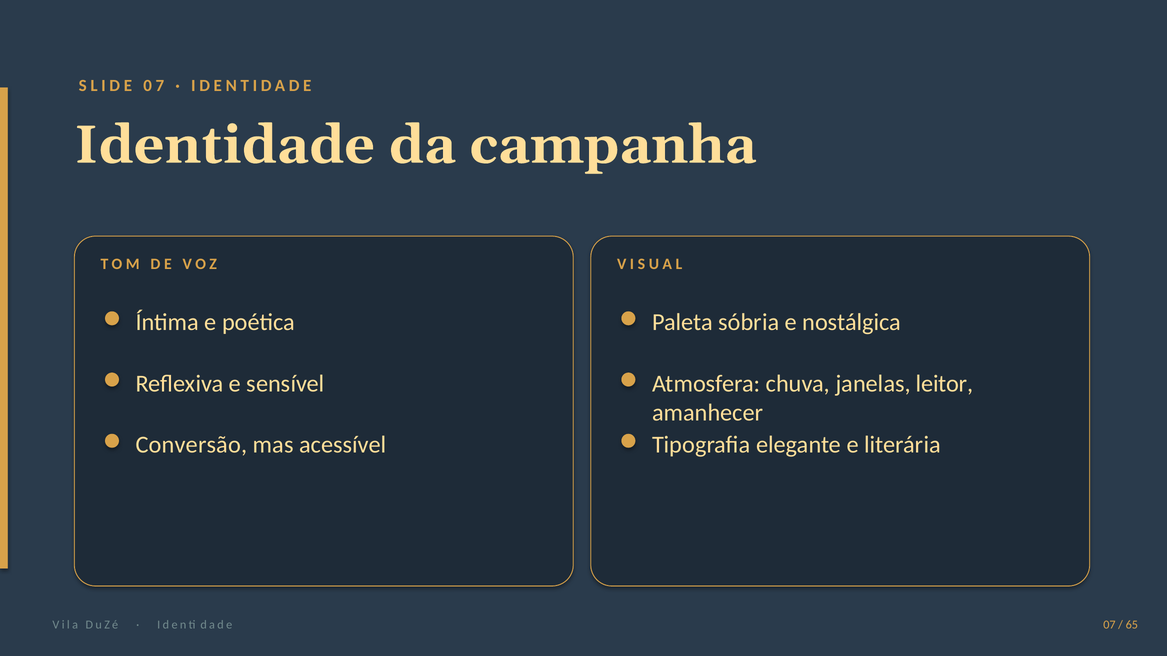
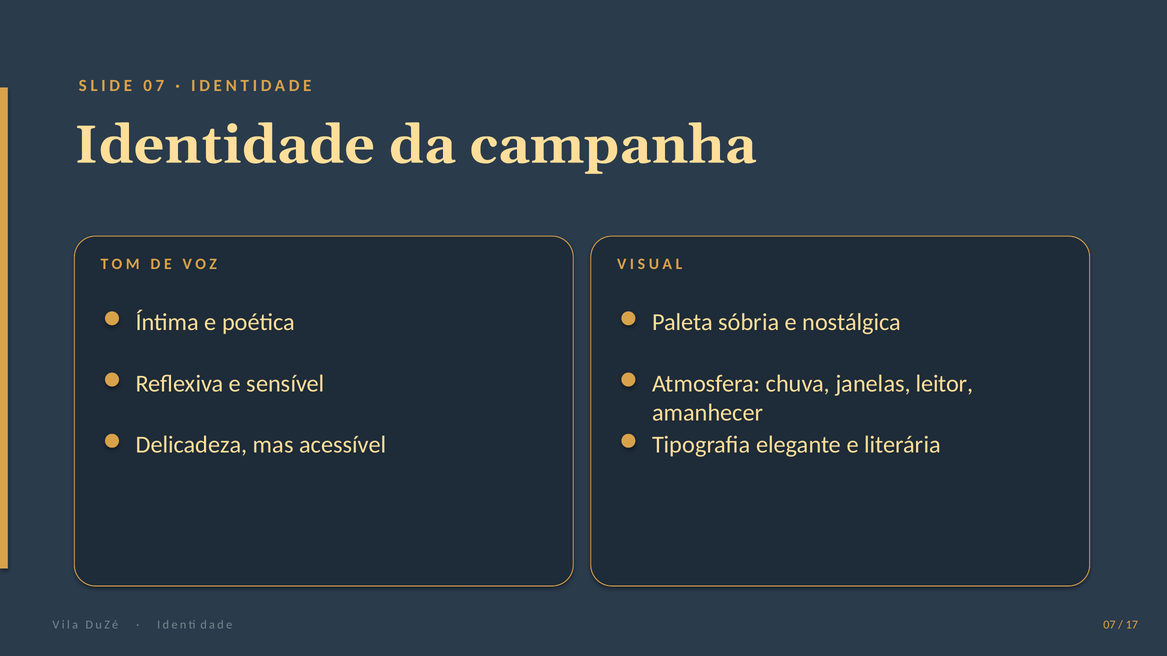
Conversão: Conversão -> Delicadeza (192, 445)
65: 65 -> 17 (1132, 625)
